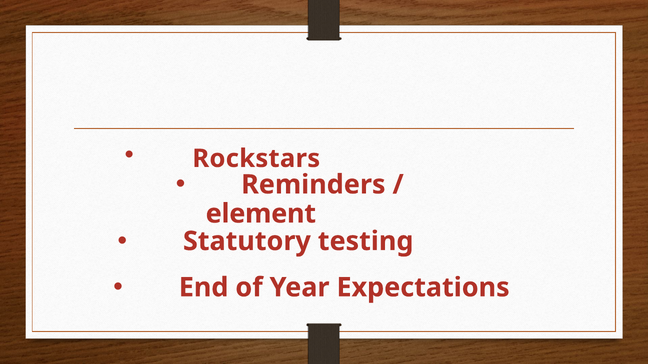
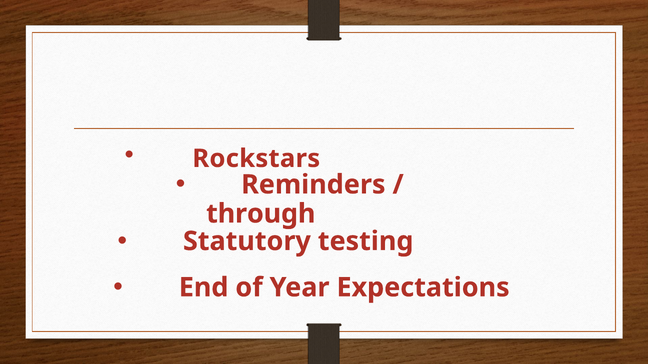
element: element -> through (261, 214)
